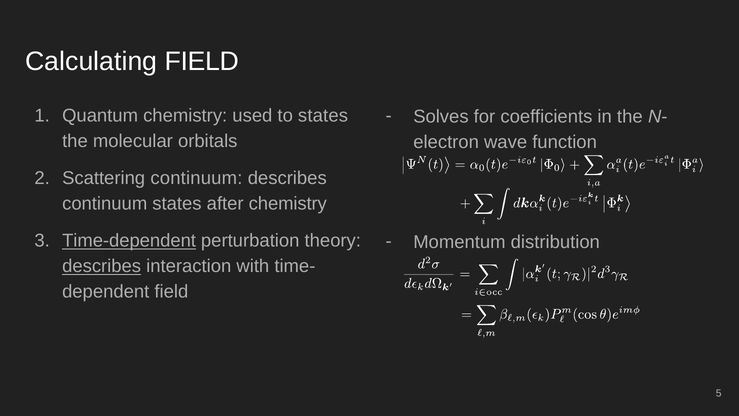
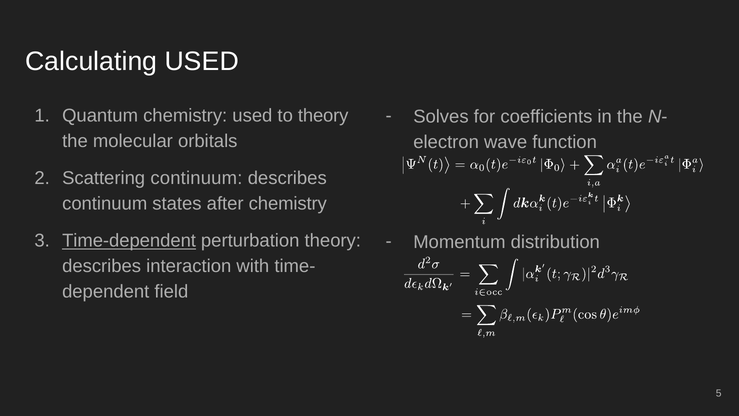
Calculating FIELD: FIELD -> USED (202, 61)
to states: states -> theory (323, 115)
describes underline: present -> none (102, 266)
